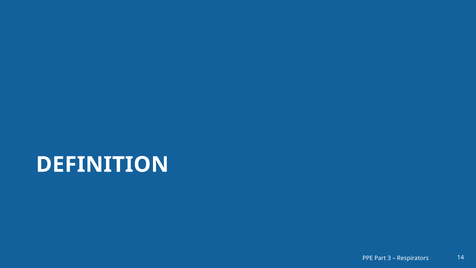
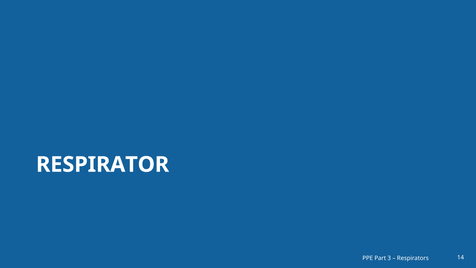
DEFINITION: DEFINITION -> RESPIRATOR (103, 164)
